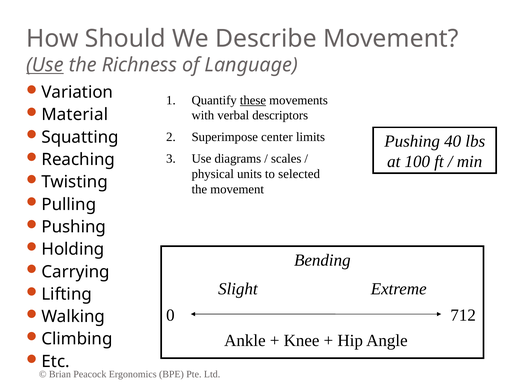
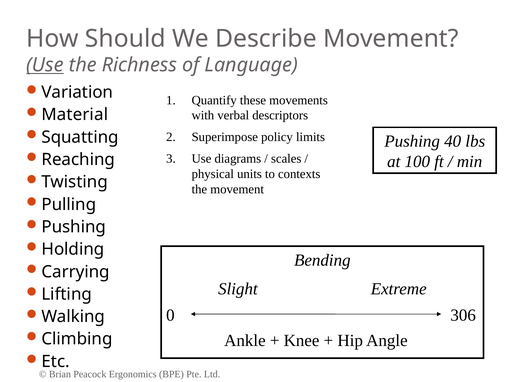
these underline: present -> none (253, 100)
center: center -> policy (277, 137)
selected: selected -> contexts (299, 174)
712: 712 -> 306 (463, 315)
